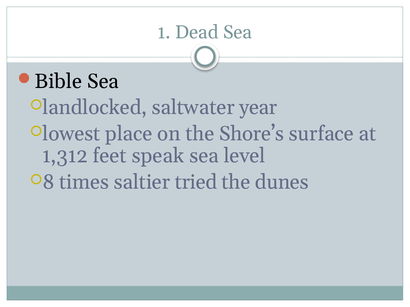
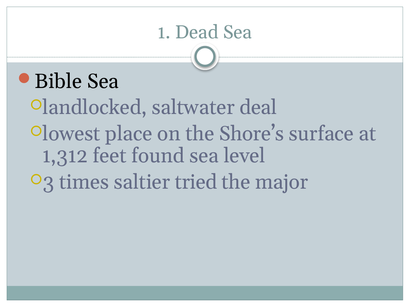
year: year -> deal (258, 108)
speak: speak -> found (158, 156)
8: 8 -> 3 (48, 182)
dunes: dunes -> major (282, 182)
